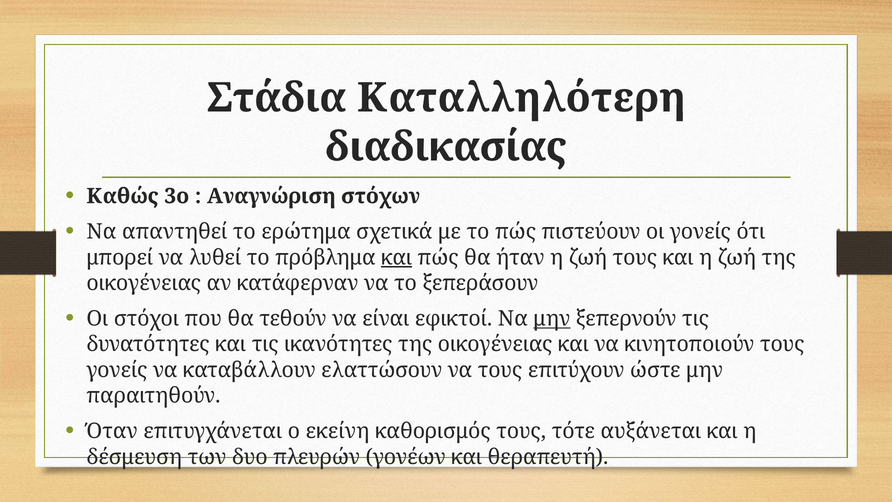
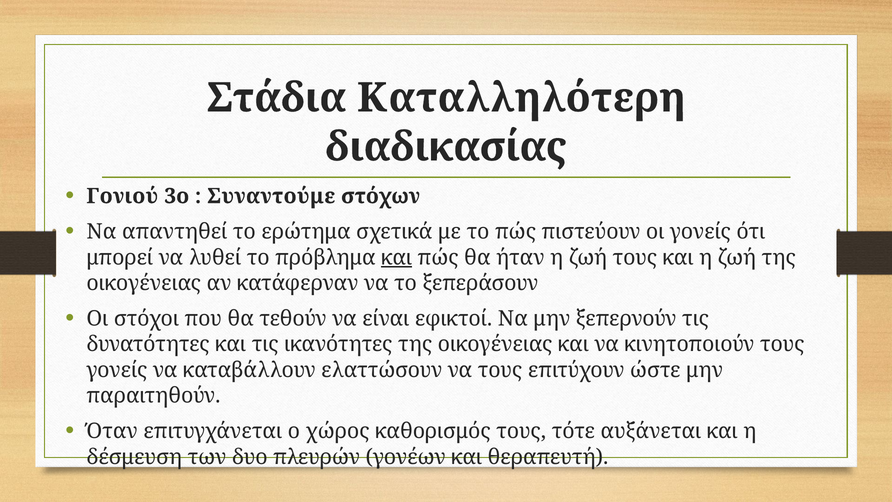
Καθώς: Καθώς -> Γονιού (122, 196)
Αναγνώριση: Αναγνώριση -> Συναντούμε (271, 196)
μην underline: present -> none (552, 319)
εκείνη: εκείνη -> χώρος (338, 431)
